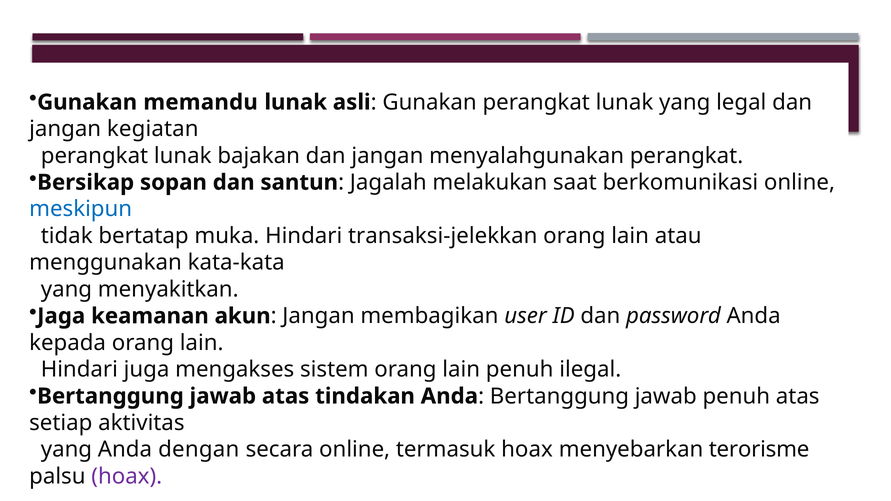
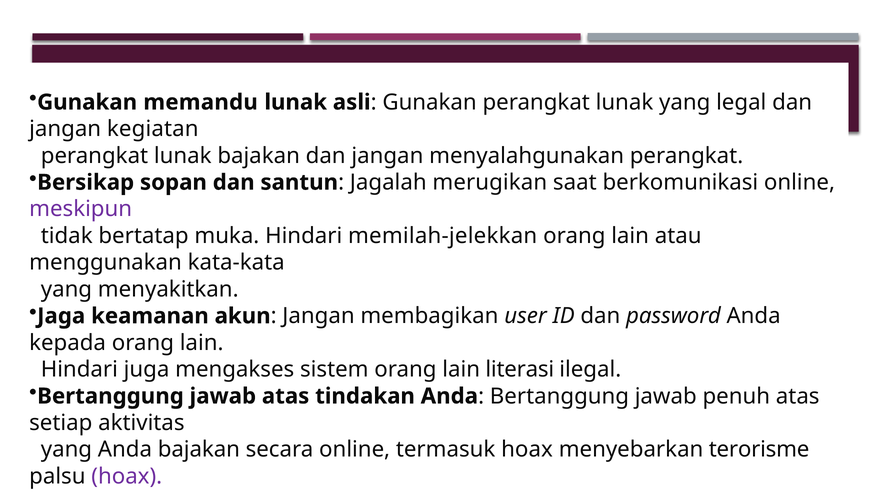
melakukan: melakukan -> merugikan (490, 182)
meskipun colour: blue -> purple (81, 209)
transaksi-jelekkan: transaksi-jelekkan -> memilah-jelekkan (443, 236)
lain penuh: penuh -> literasi (520, 370)
Anda dengan: dengan -> bajakan (199, 450)
